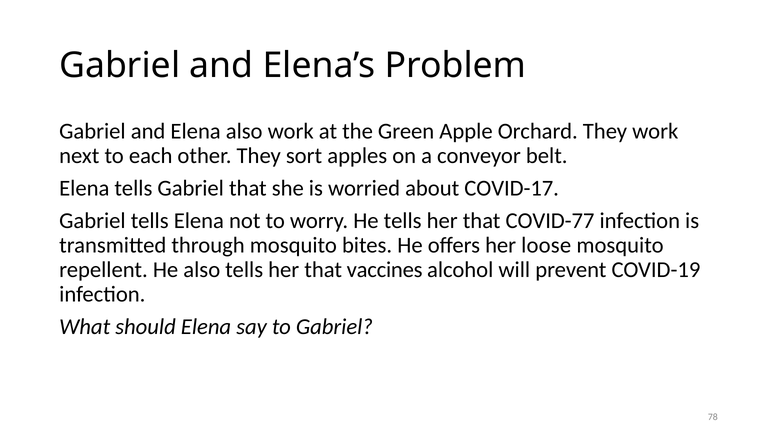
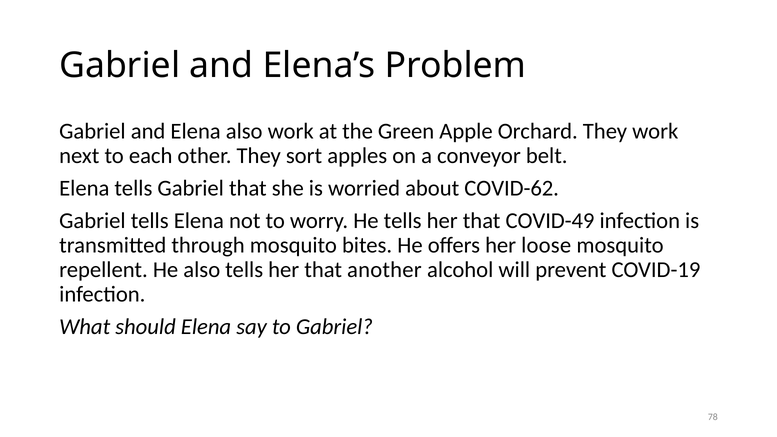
COVID-17: COVID-17 -> COVID-62 (512, 188)
COVID-77: COVID-77 -> COVID-49 (550, 221)
vaccines: vaccines -> another (384, 270)
